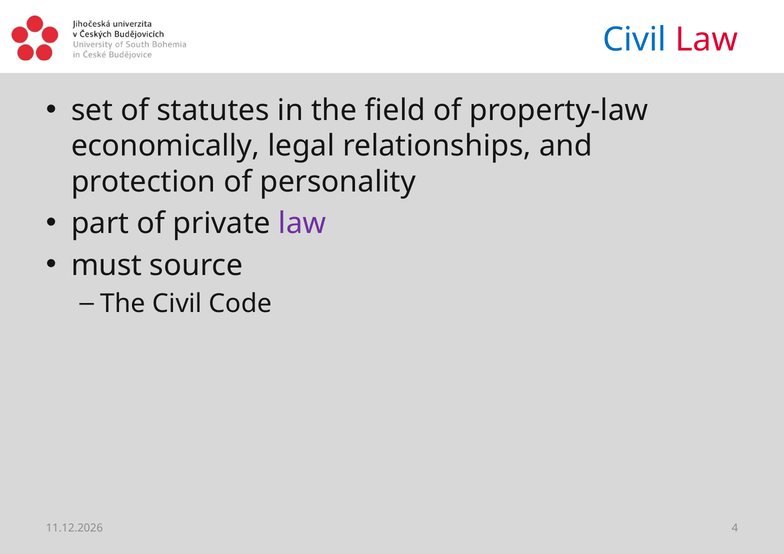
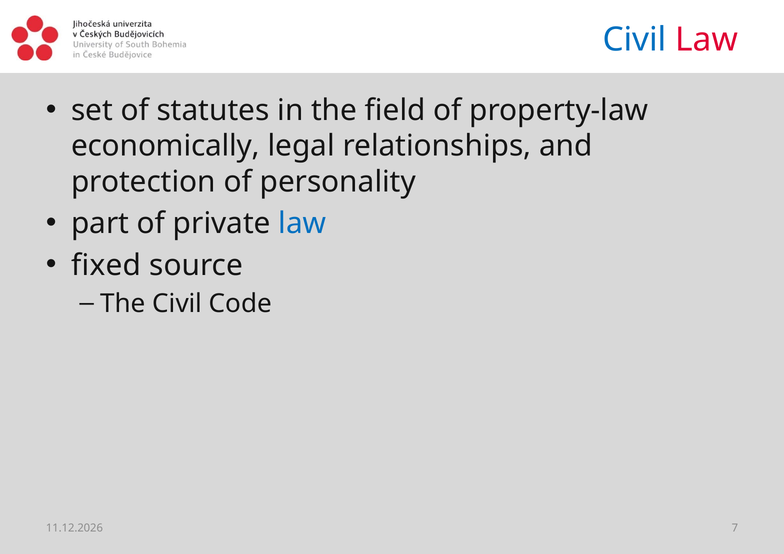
law colour: purple -> blue (302, 224)
must: must -> fixed (106, 265)
4: 4 -> 7 (735, 528)
